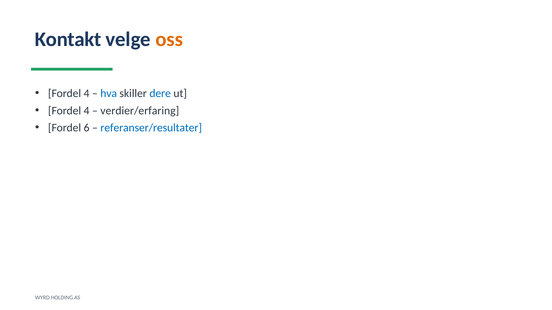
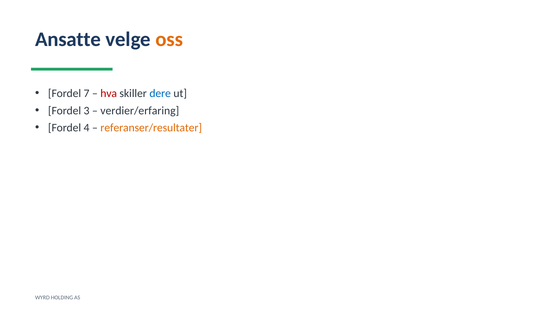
Kontakt: Kontakt -> Ansatte (68, 39)
4: 4 -> 7 (87, 93)
hva colour: blue -> red (109, 93)
4: 4 -> 3 (87, 111)
6: 6 -> 4 (87, 128)
referanser/resultater colour: blue -> orange (151, 128)
